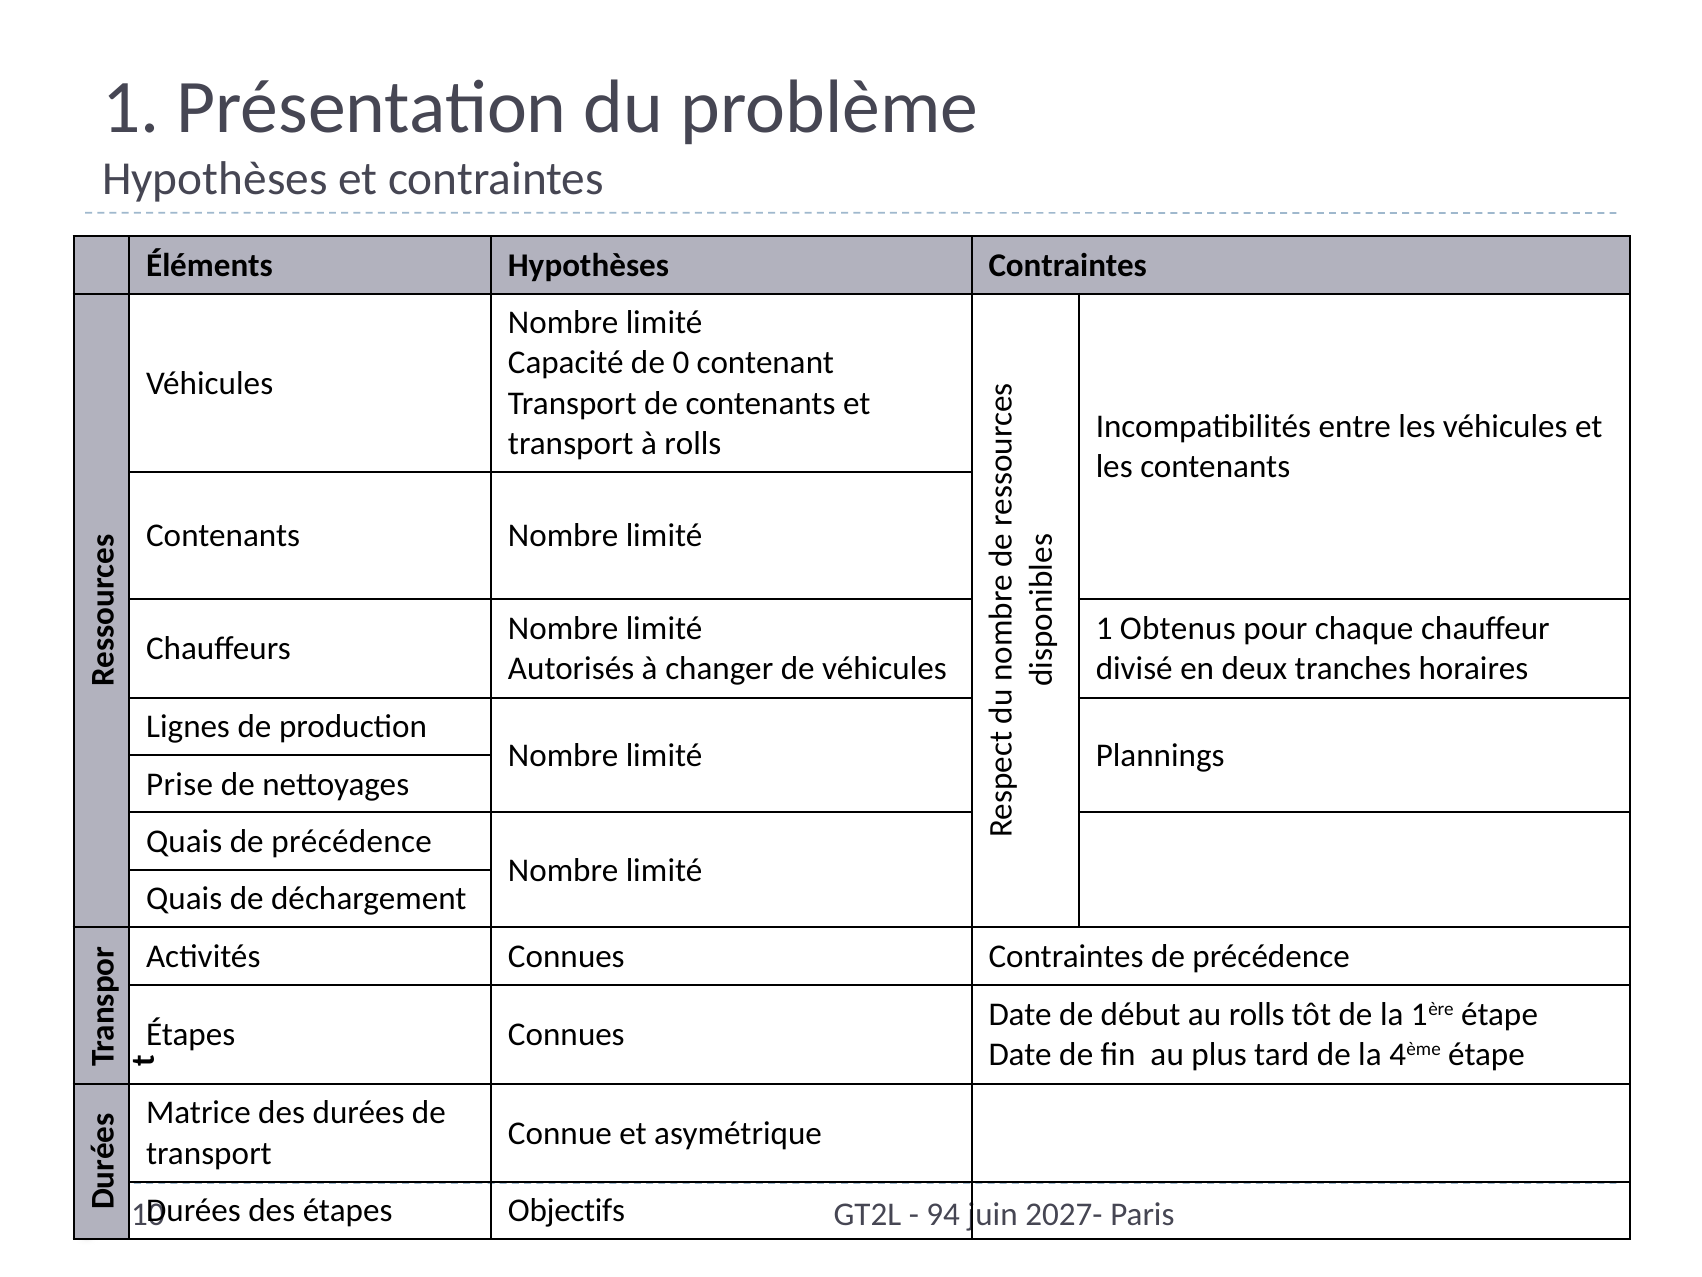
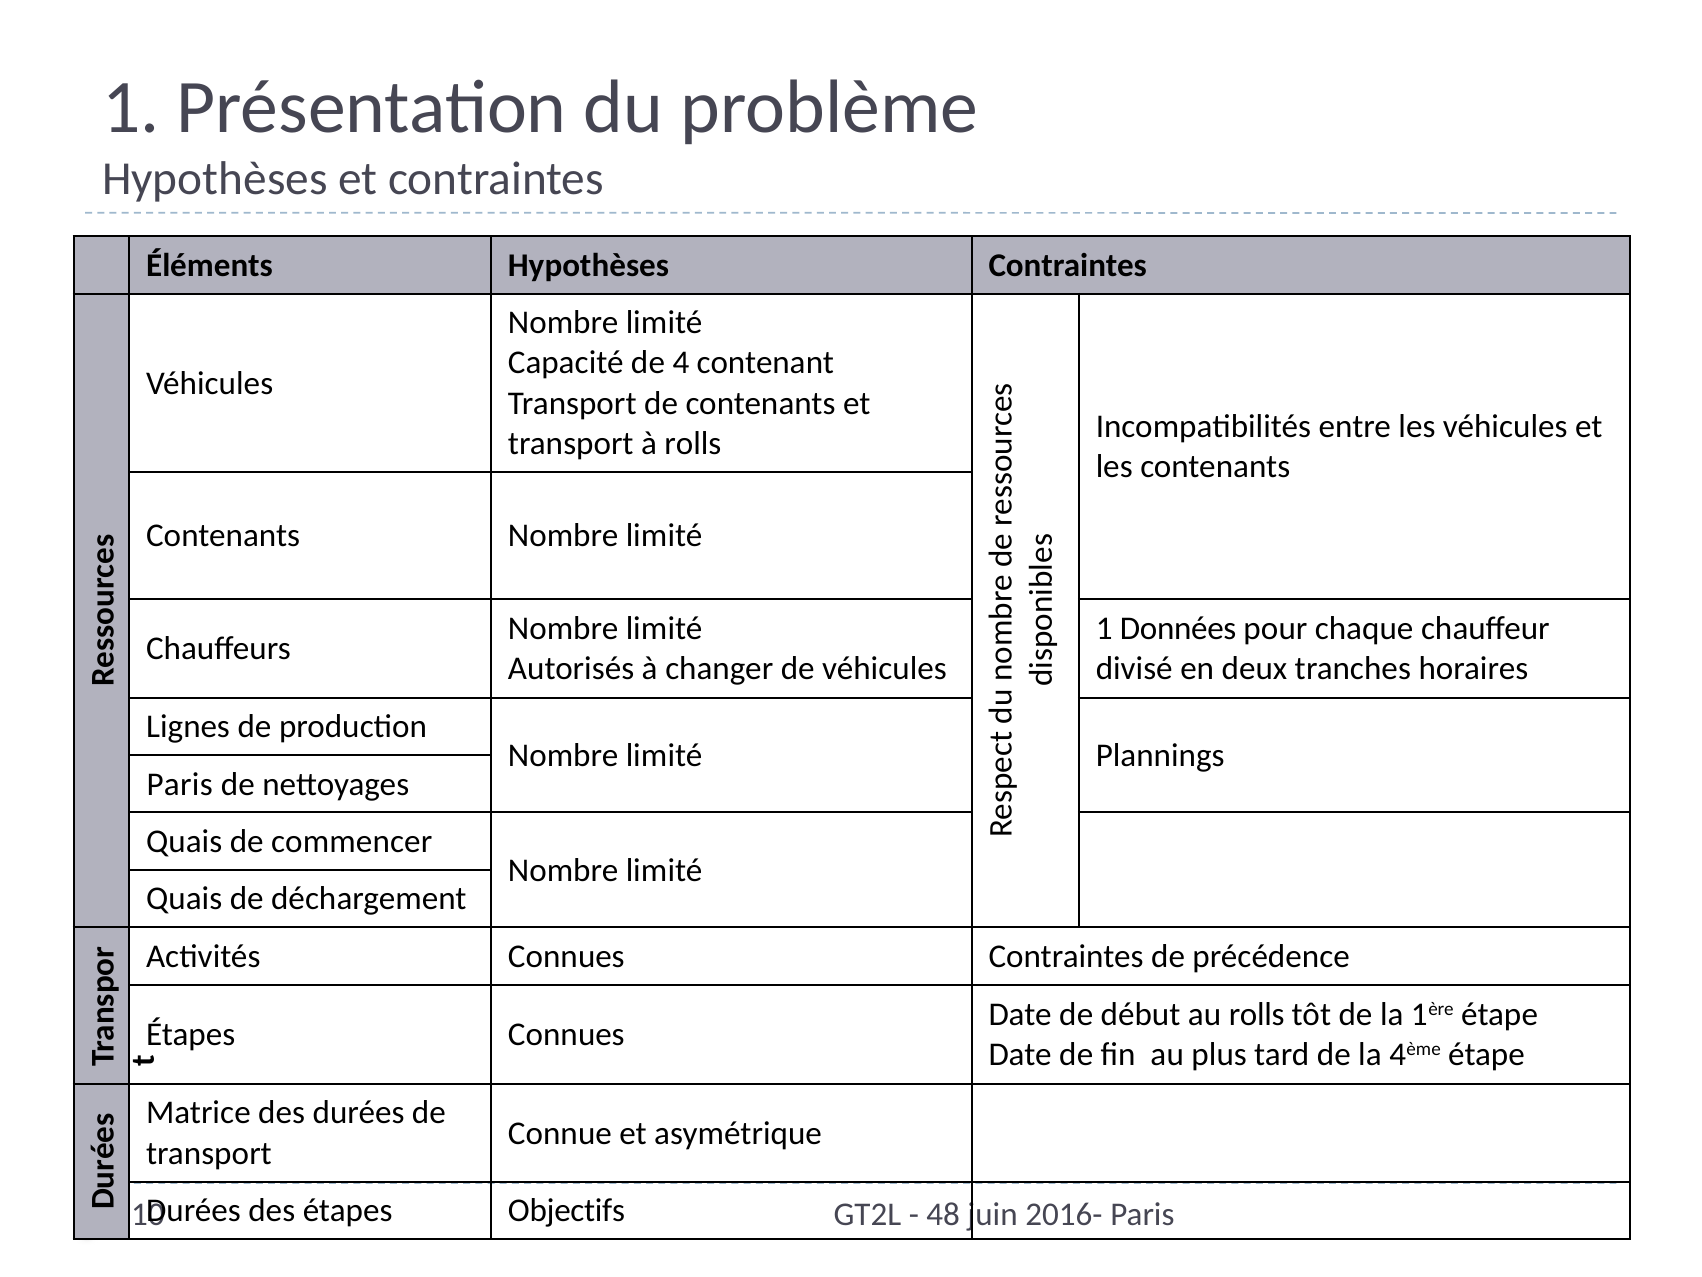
0: 0 -> 4 (681, 363)
Obtenus: Obtenus -> Données (1178, 628)
Prise: Prise -> Paris (180, 784)
Quais de précédence: précédence -> commencer (352, 841)
94: 94 -> 48 (943, 1214)
2027-: 2027- -> 2016- (1064, 1214)
